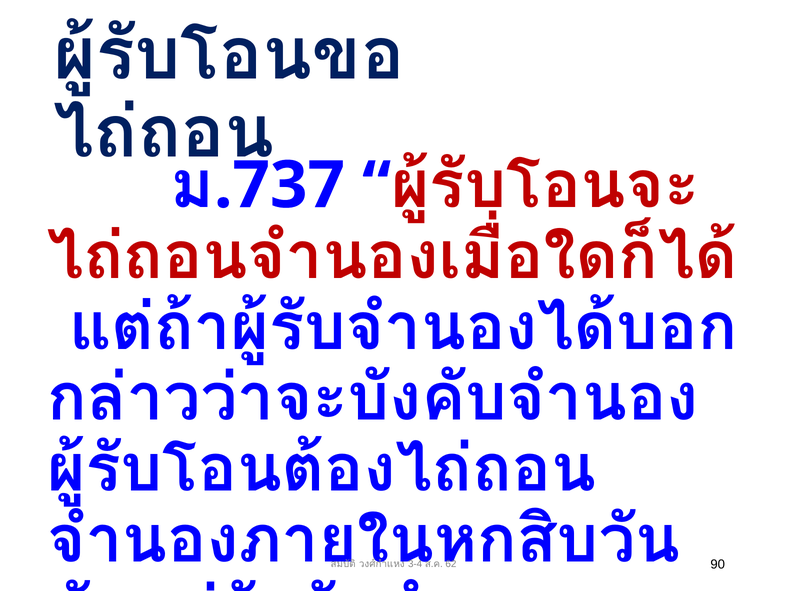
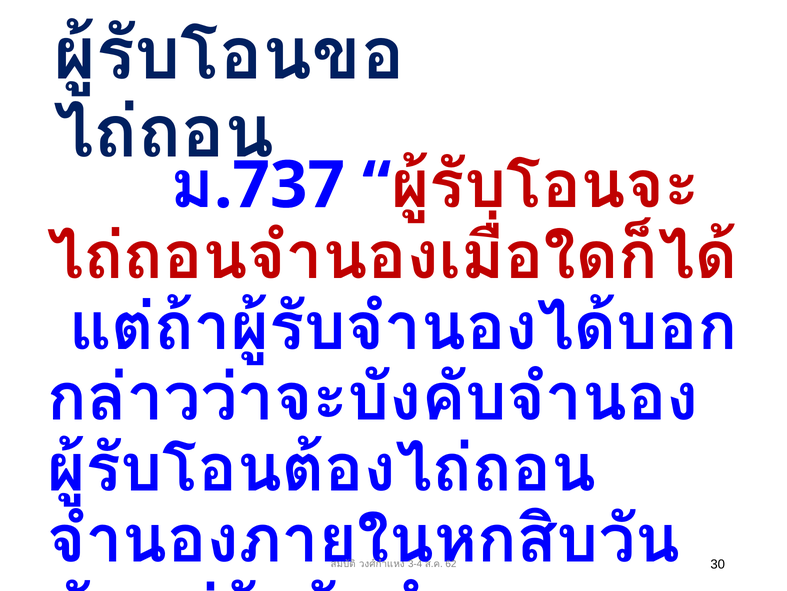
90: 90 -> 30 (718, 564)
